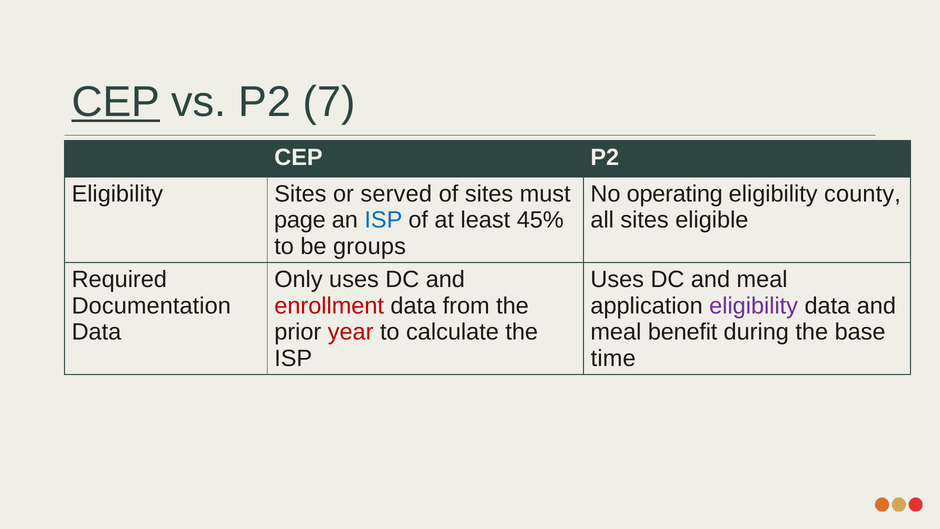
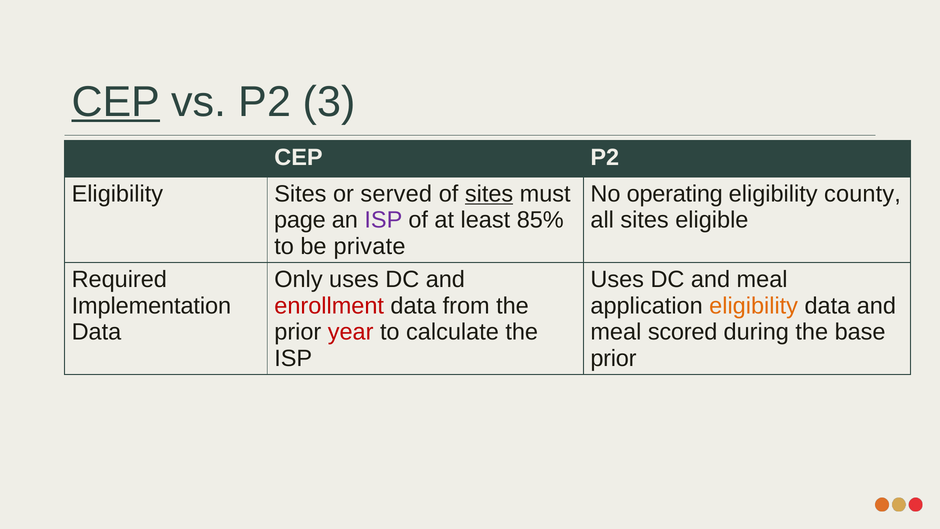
7: 7 -> 3 (329, 102)
sites underline: none -> present (489, 194)
ISP colour: blue -> purple (383, 220)
45%: 45% -> 85% (540, 220)
groups: groups -> private (369, 246)
Documentation: Documentation -> Implementation (151, 306)
eligibility colour: purple -> orange (754, 306)
benefit: benefit -> scored (683, 332)
time: time -> prior (613, 358)
